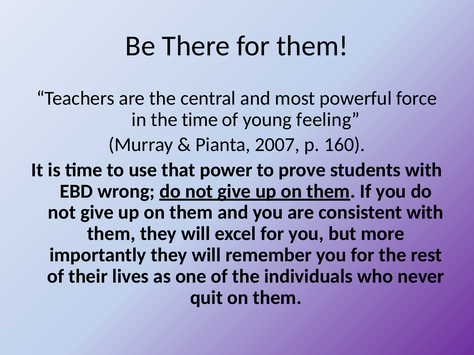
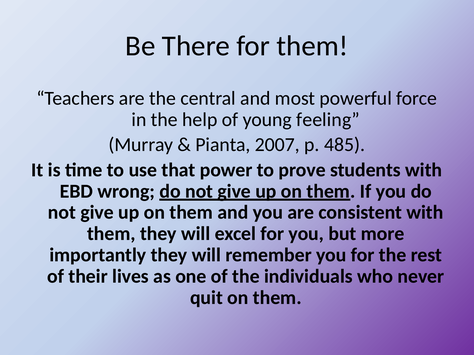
the time: time -> help (200, 120)
160: 160 -> 485 (345, 145)
